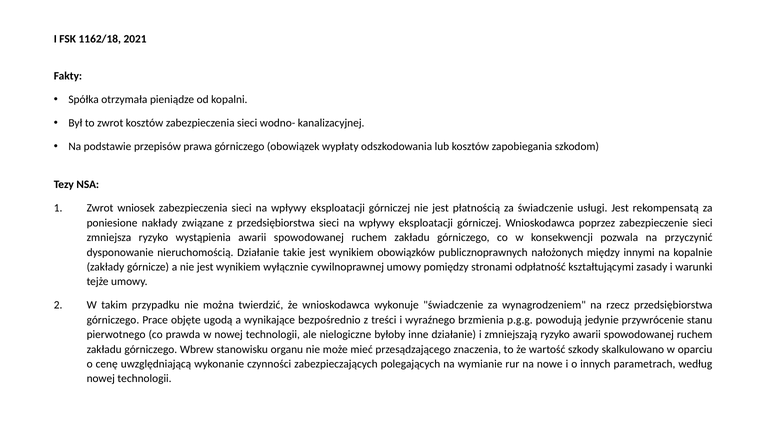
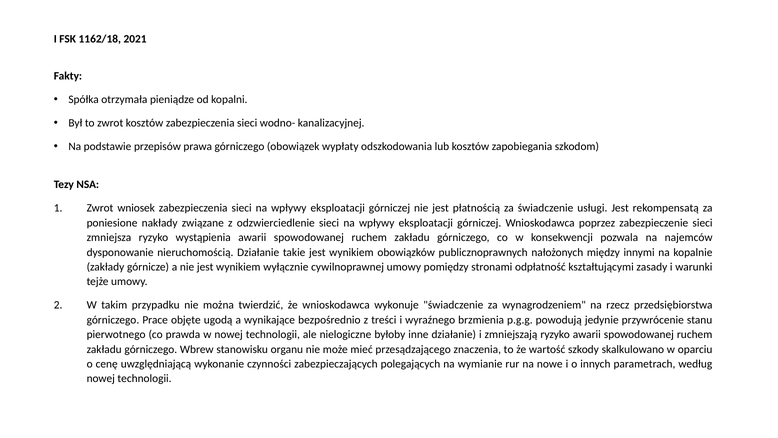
z przedsiębiorstwa: przedsiębiorstwa -> odzwierciedlenie (276, 223)
przyczynić: przyczynić -> najemców (689, 237)
